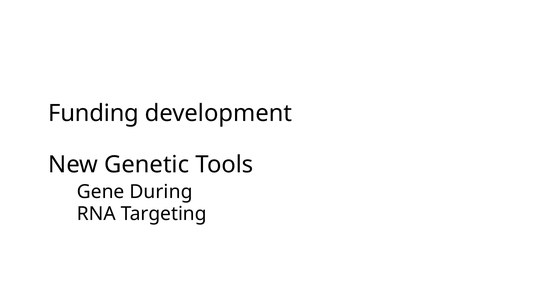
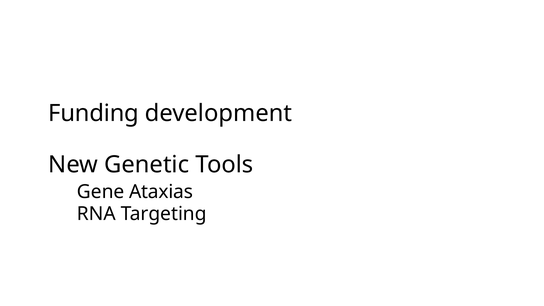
During: During -> Ataxias (161, 192)
